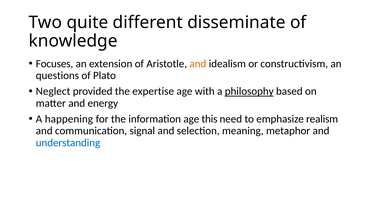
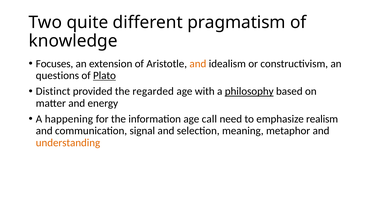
disseminate: disseminate -> pragmatism (236, 22)
Plato underline: none -> present (104, 76)
Neglect: Neglect -> Distinct (53, 91)
expertise: expertise -> regarded (153, 91)
this: this -> call (209, 119)
understanding colour: blue -> orange (68, 143)
